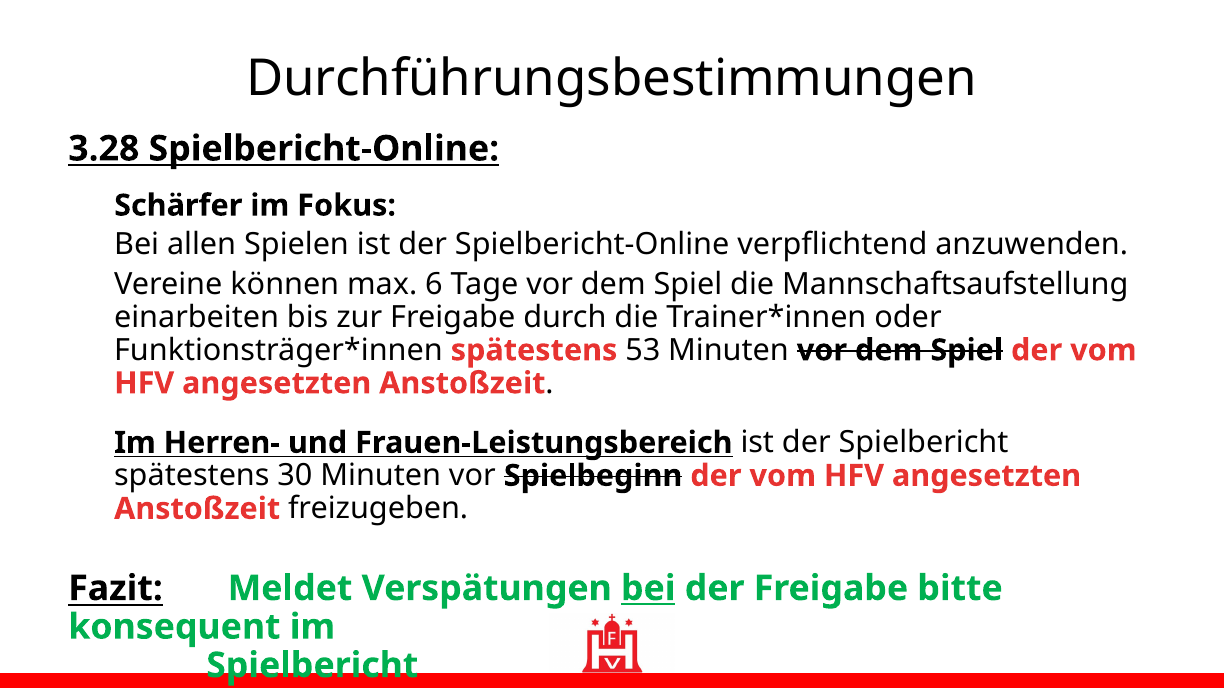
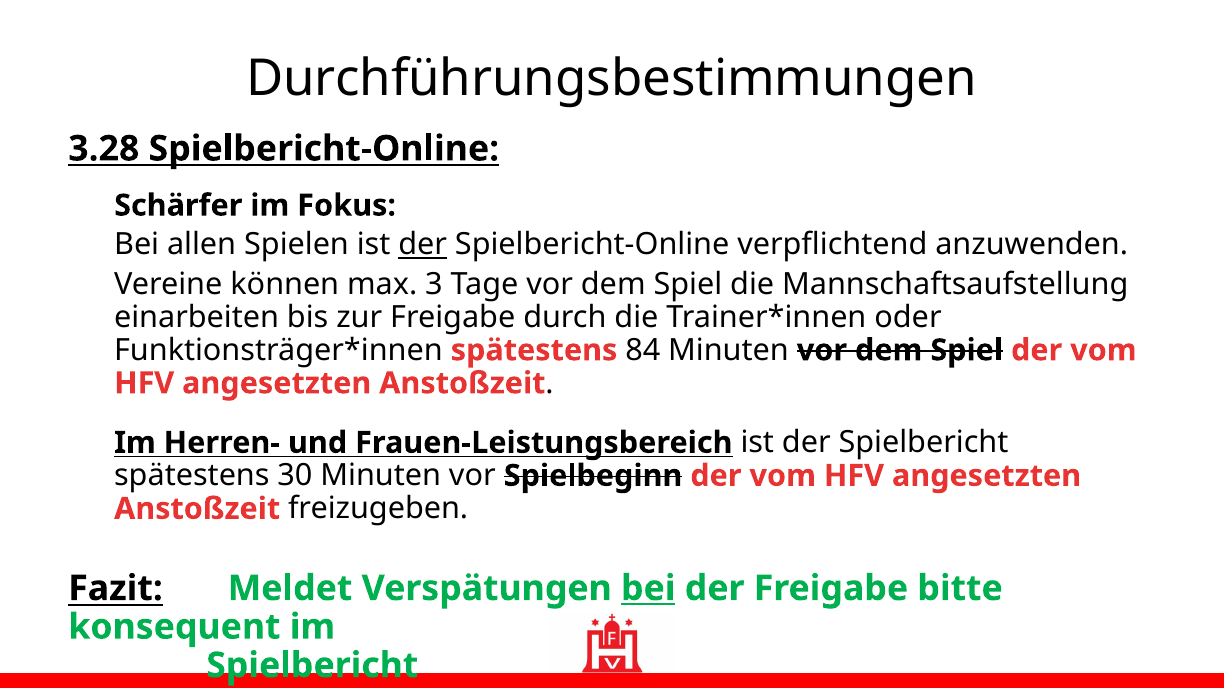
der underline: none -> present (423, 245)
6: 6 -> 3 (434, 284)
53: 53 -> 84 (643, 350)
